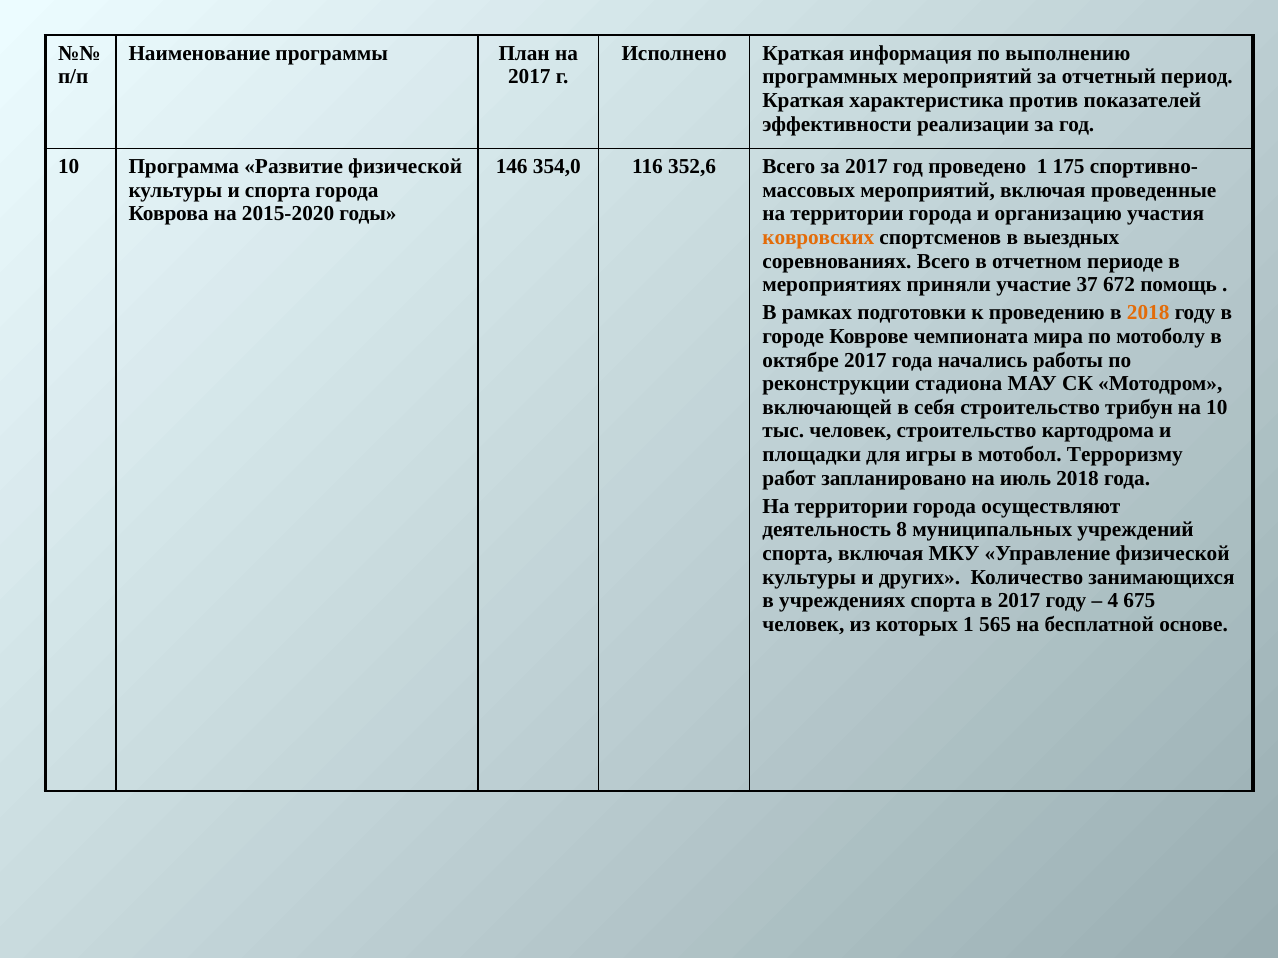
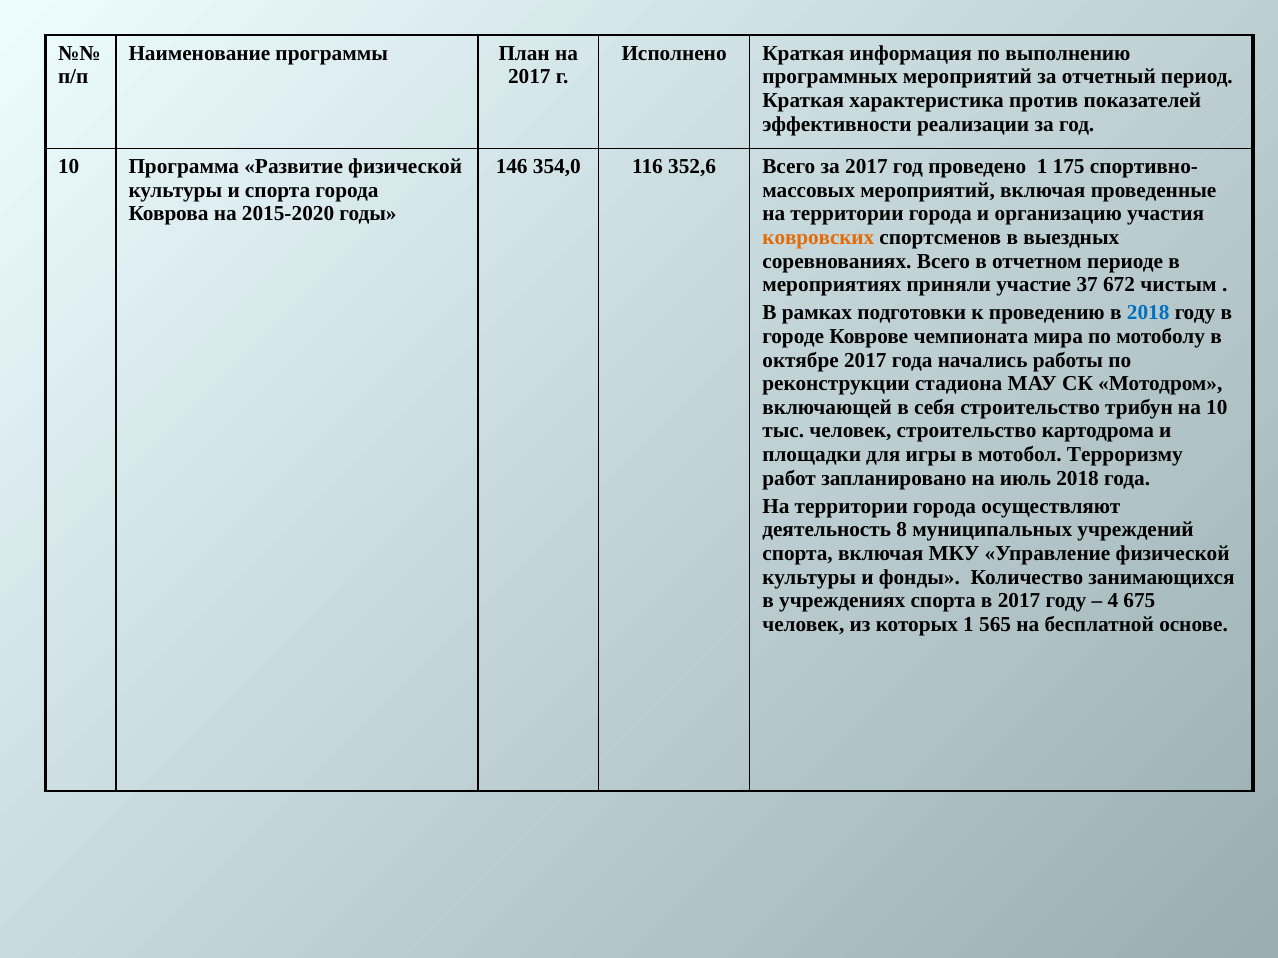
помощь: помощь -> чистым (1178, 285)
2018 colour: orange -> blue (1148, 313)
других: других -> фонды (919, 577)
